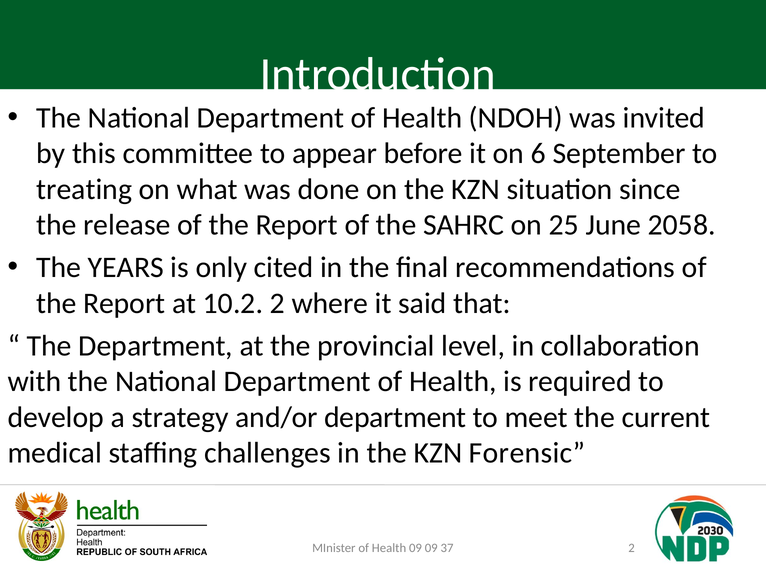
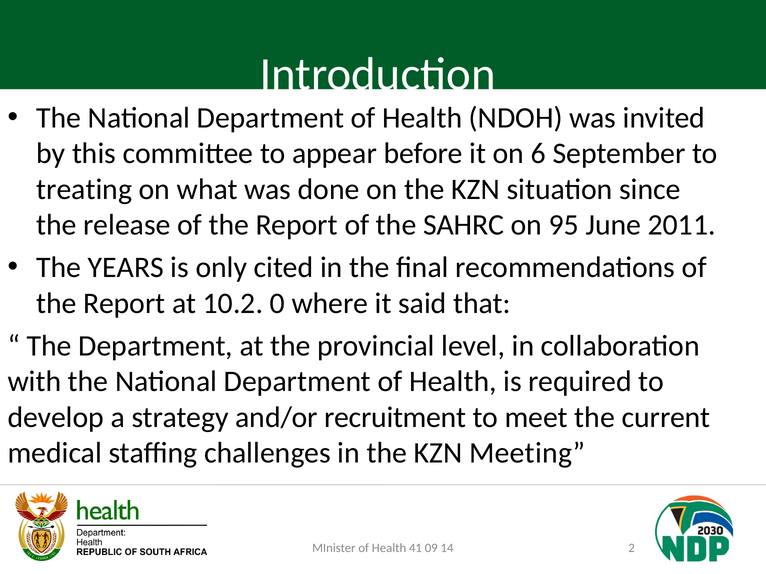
25: 25 -> 95 (564, 225)
2058: 2058 -> 2011 (682, 225)
10.2 2: 2 -> 0 (277, 304)
and/or department: department -> recruitment (395, 418)
Forensic: Forensic -> Meeting (527, 454)
Health 09: 09 -> 41 (416, 549)
37: 37 -> 14 (447, 549)
